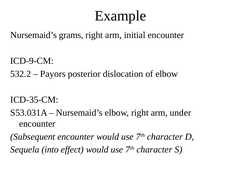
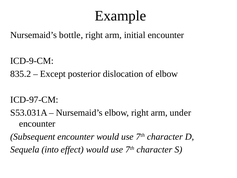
grams: grams -> bottle (71, 35)
532.2: 532.2 -> 835.2 (21, 74)
Payors: Payors -> Except (53, 74)
ICD-35-CM: ICD-35-CM -> ICD-97-CM (34, 100)
